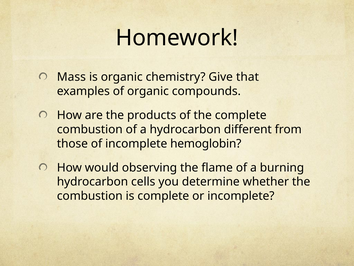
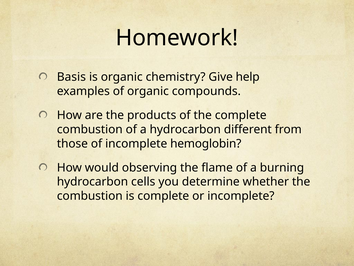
Mass: Mass -> Basis (71, 77)
that: that -> help (248, 77)
